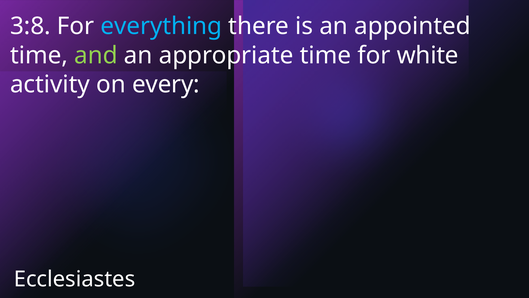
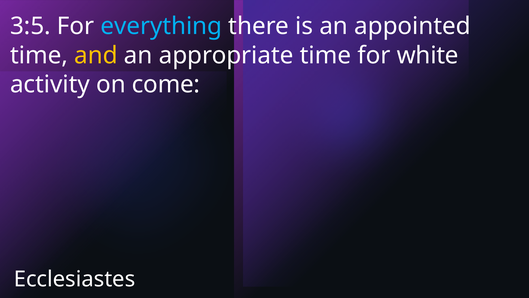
3:8: 3:8 -> 3:5 (30, 26)
and colour: light green -> yellow (96, 55)
every: every -> come (166, 84)
